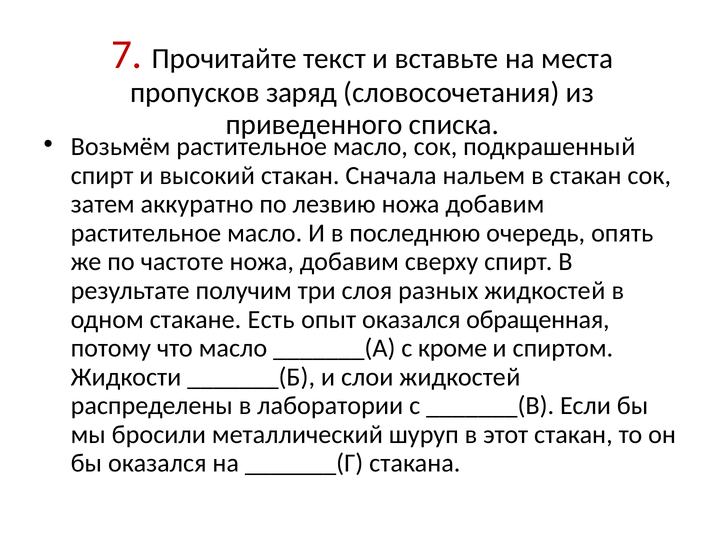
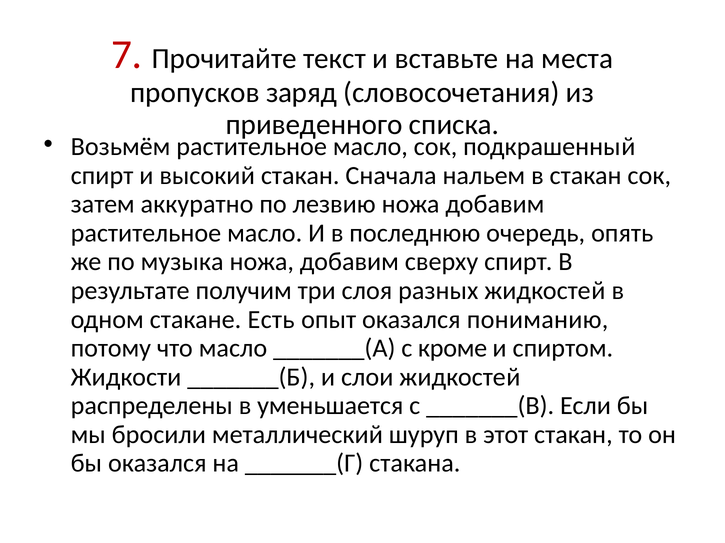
частоте: частоте -> музыка (182, 262)
обращенная: обращенная -> пониманию (538, 320)
лаборатории: лаборатории -> уменьшается (330, 406)
